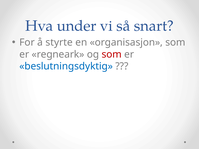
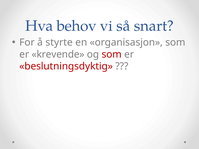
under: under -> behov (77, 26)
regneark: regneark -> krevende (58, 54)
beslutningsdyktig colour: blue -> red (66, 66)
